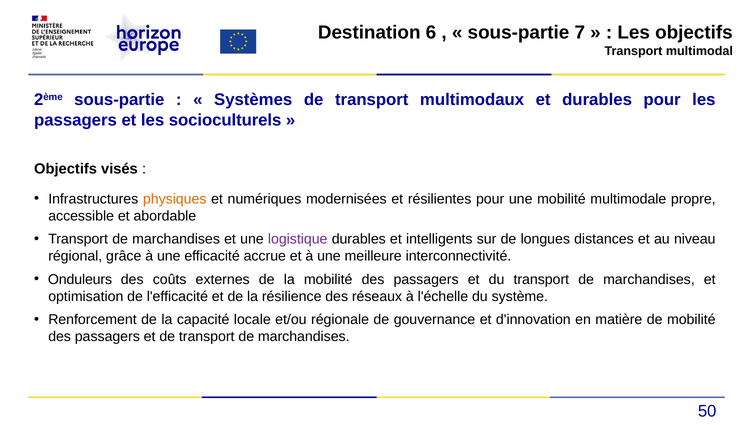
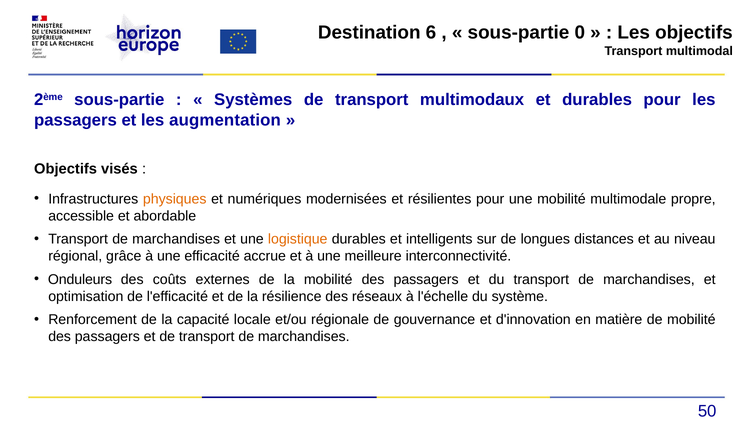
7: 7 -> 0 (580, 32)
socioculturels: socioculturels -> augmentation (225, 120)
logistique colour: purple -> orange (298, 239)
